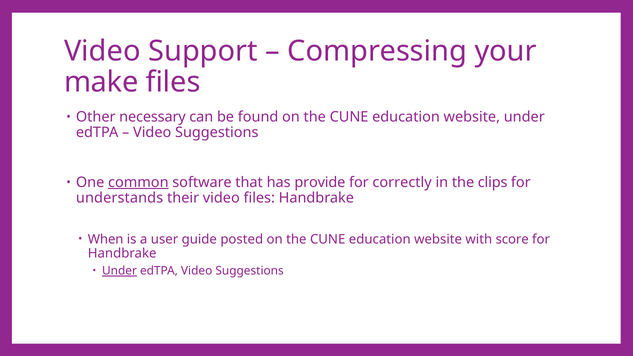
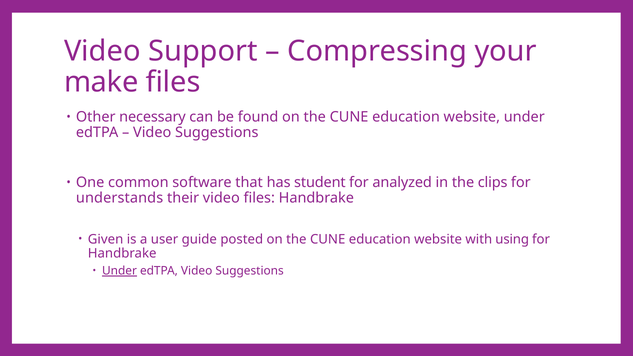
common underline: present -> none (138, 182)
provide: provide -> student (320, 182)
correctly: correctly -> analyzed (402, 182)
When: When -> Given (106, 239)
score: score -> using (512, 239)
